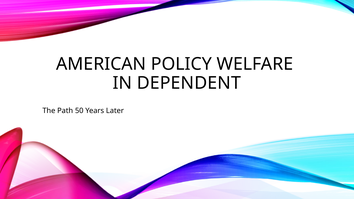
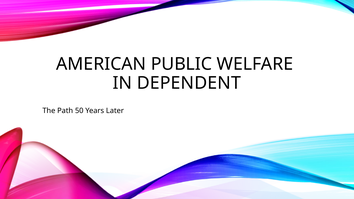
POLICY: POLICY -> PUBLIC (181, 64)
